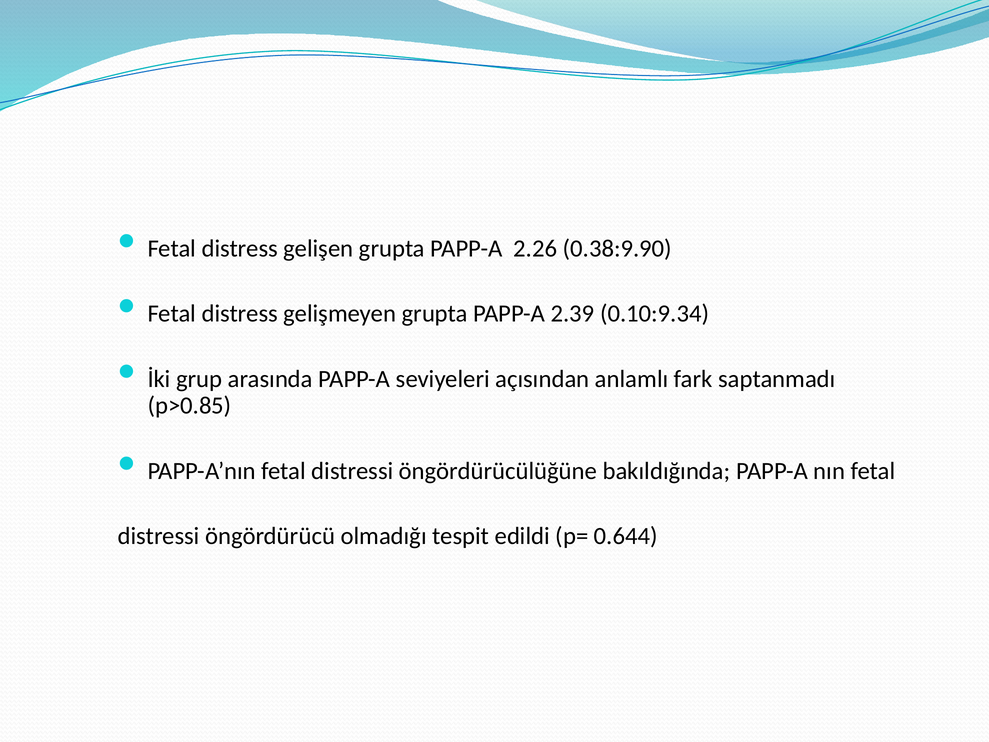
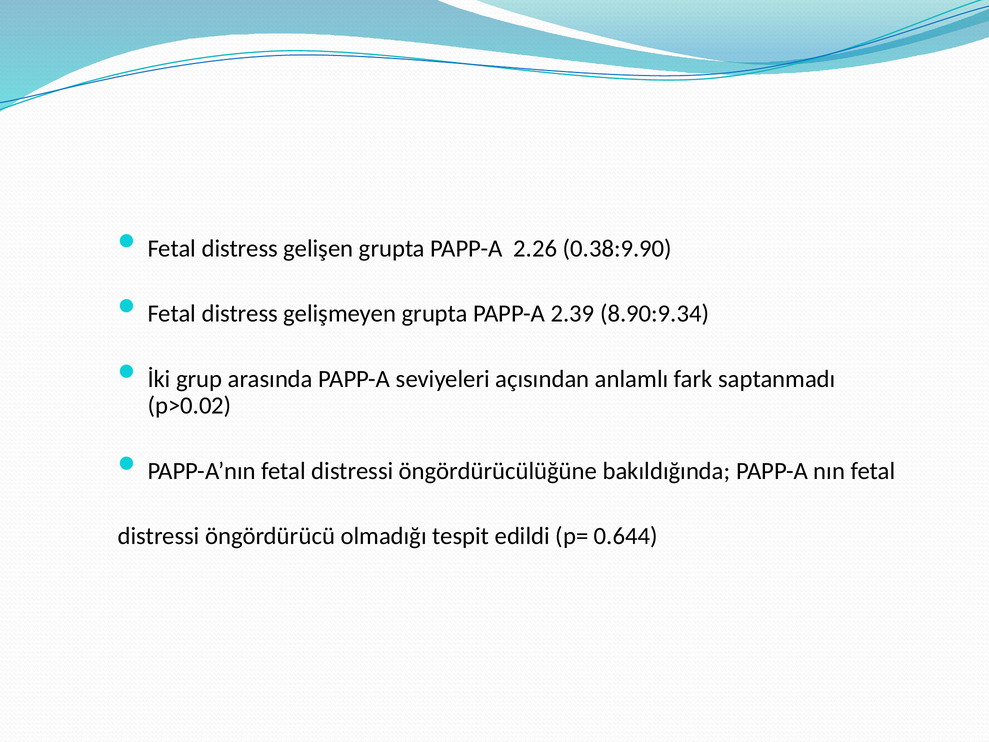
0.10:9.34: 0.10:9.34 -> 8.90:9.34 (655, 314)
p>0.85: p>0.85 -> p>0.02 (190, 406)
